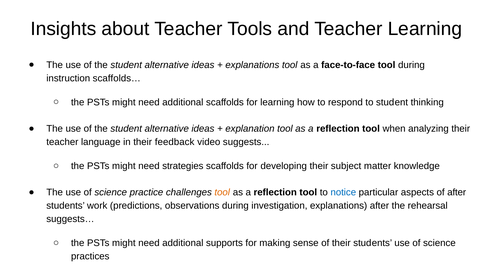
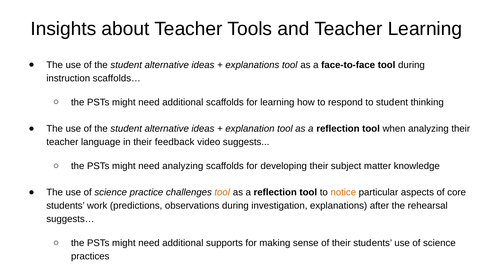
need strategies: strategies -> analyzing (183, 166)
notice colour: blue -> orange (343, 193)
of after: after -> core (457, 193)
